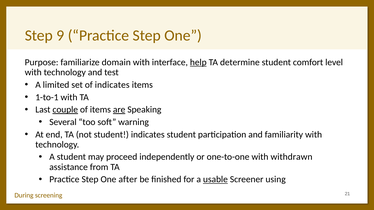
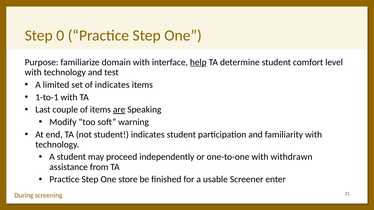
9: 9 -> 0 (60, 36)
couple underline: present -> none (65, 110)
Several: Several -> Modify (63, 122)
after: after -> store (128, 180)
usable underline: present -> none (215, 180)
using: using -> enter (276, 180)
